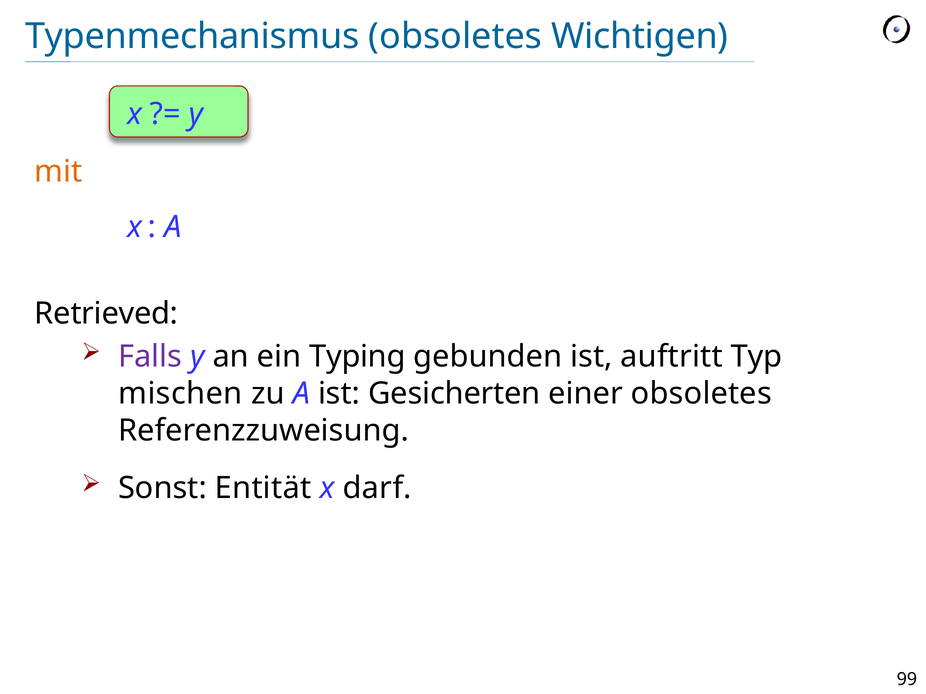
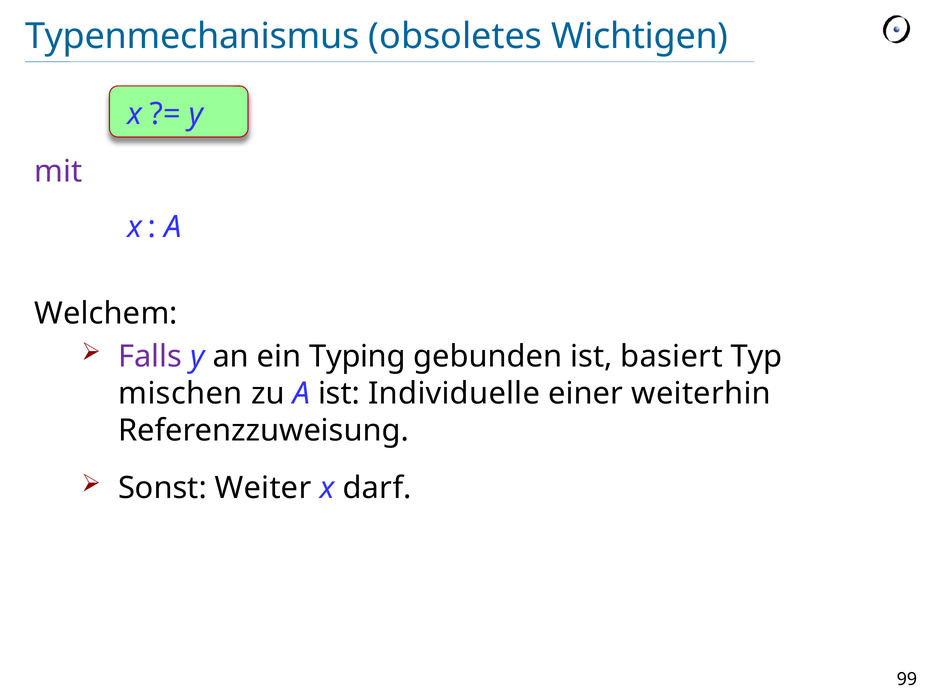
mit colour: orange -> purple (58, 172)
Retrieved: Retrieved -> Welchem (106, 314)
auftritt: auftritt -> basiert (672, 357)
Gesicherten: Gesicherten -> Individuelle (454, 394)
einer obsoletes: obsoletes -> weiterhin (701, 394)
Entität: Entität -> Weiter (263, 489)
